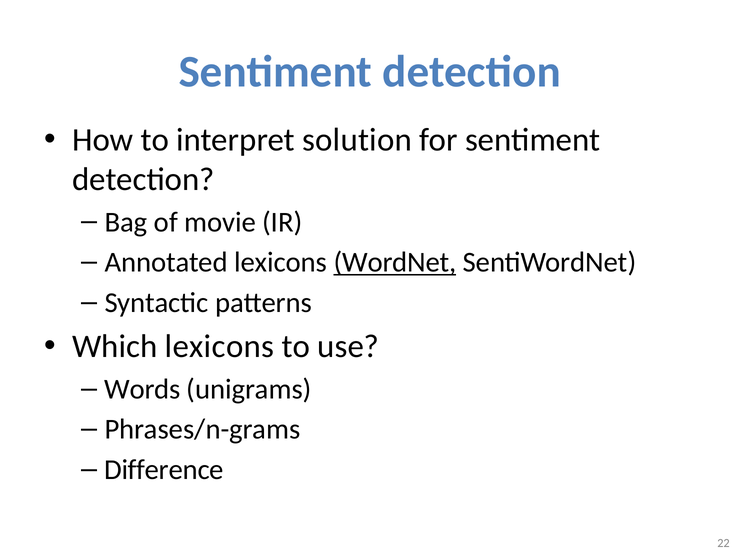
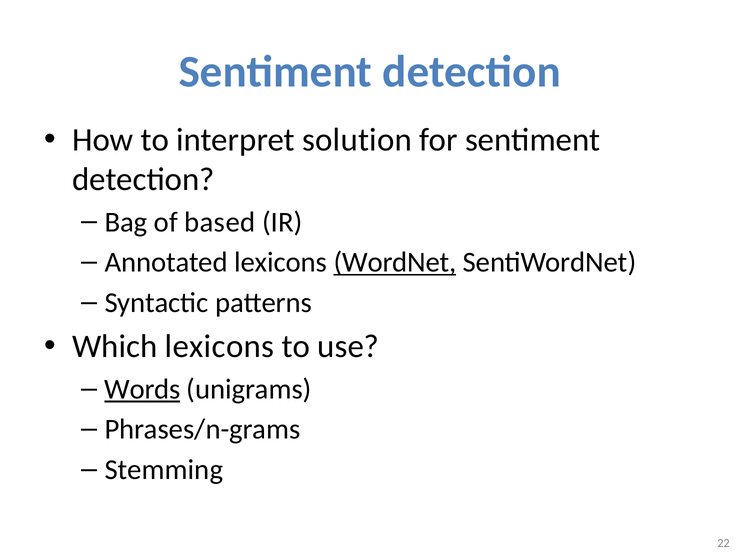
movie: movie -> based (220, 222)
Words underline: none -> present (142, 389)
Difference: Difference -> Stemming (164, 470)
